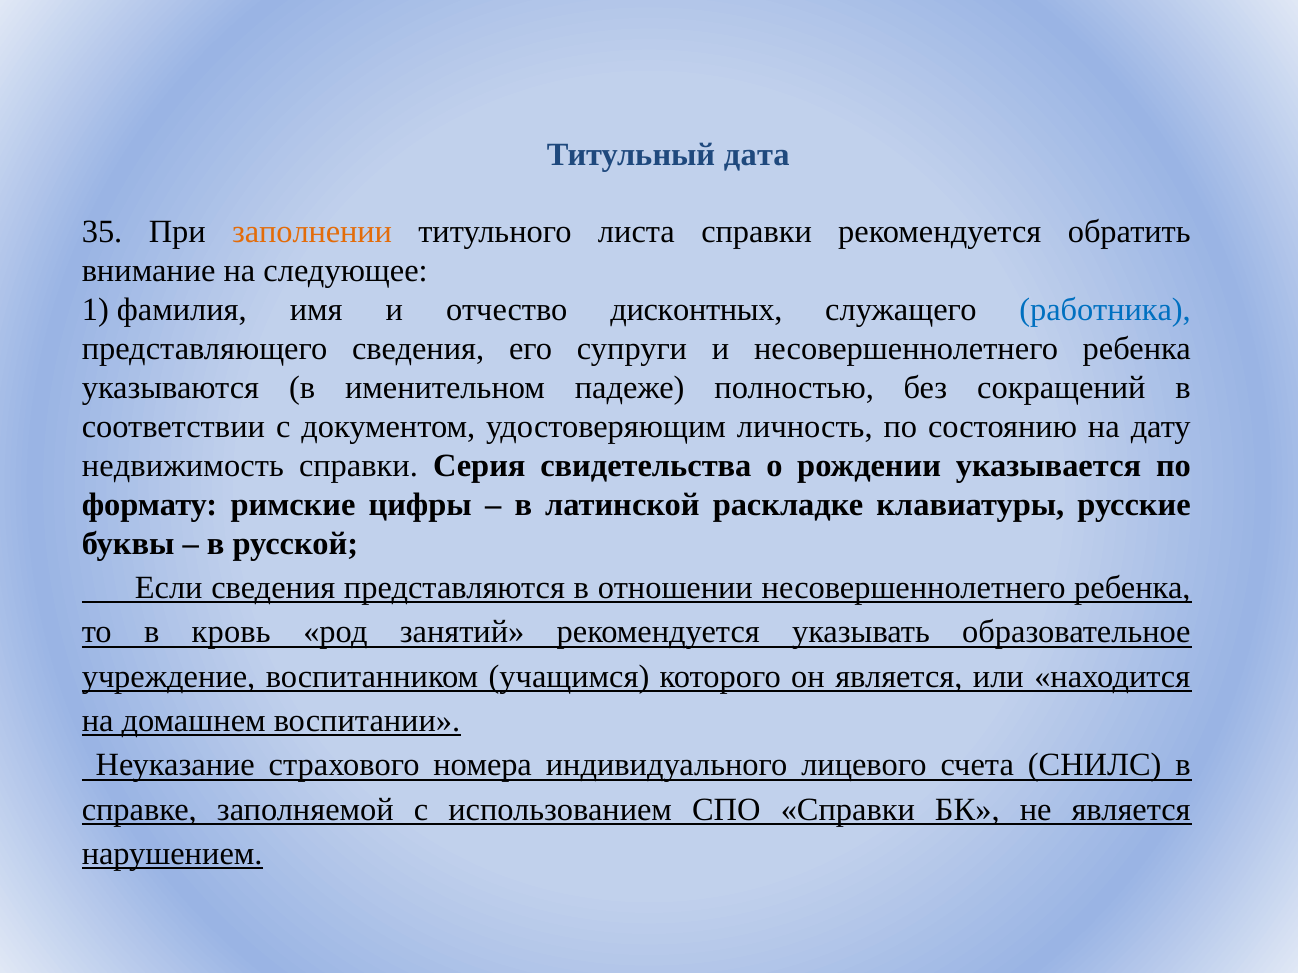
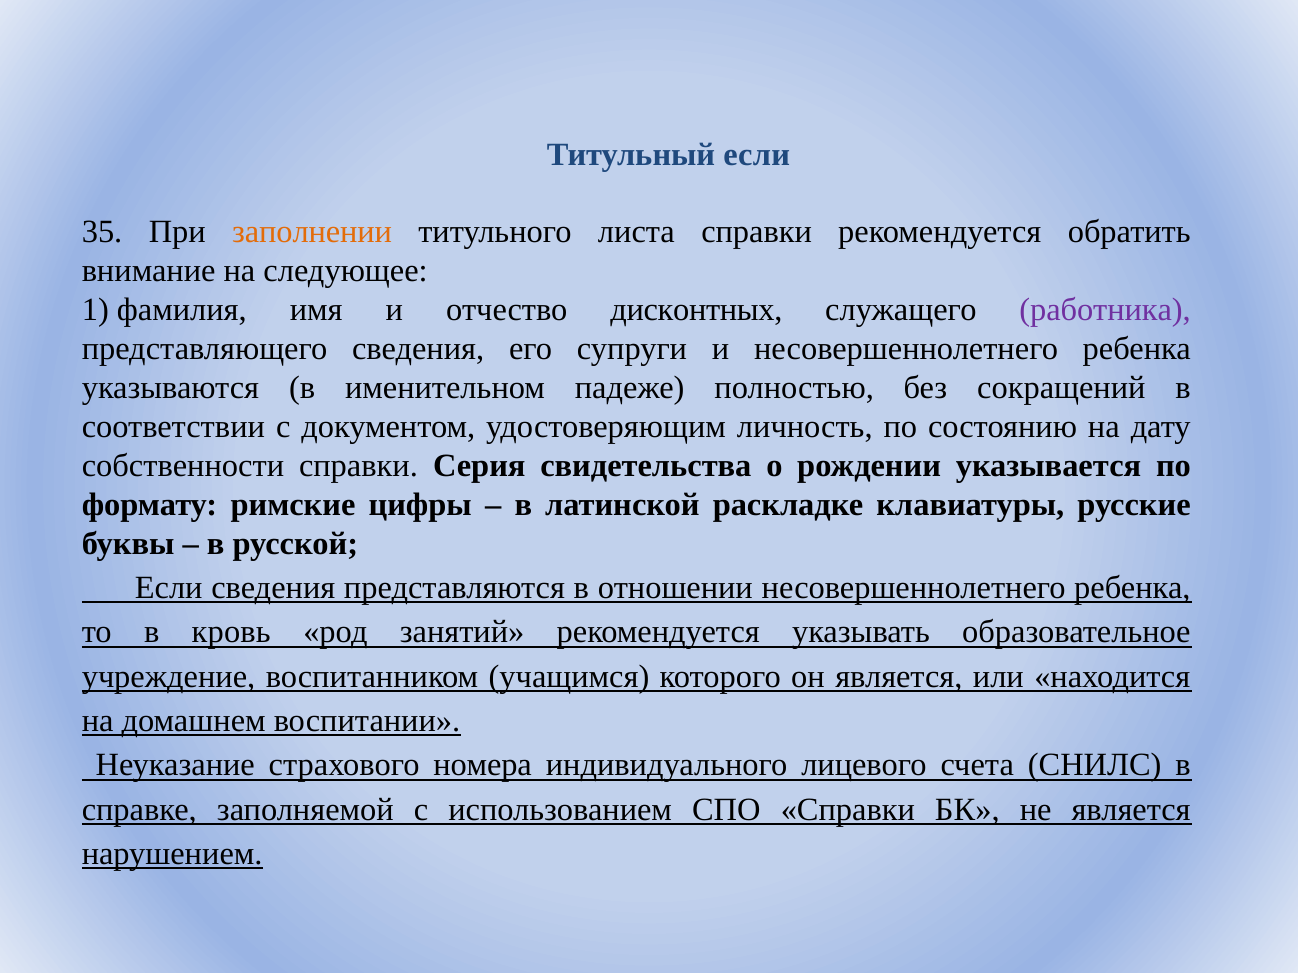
Титульный дата: дата -> если (757, 155)
работника colour: blue -> purple (1105, 310)
недвижимость: недвижимость -> собственности (183, 466)
